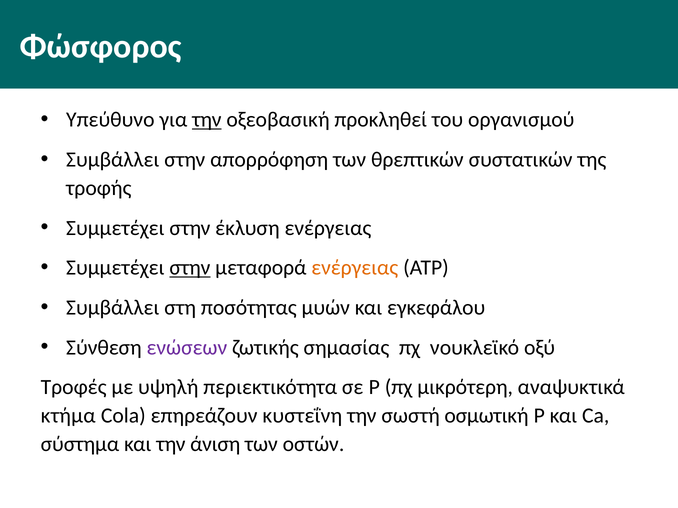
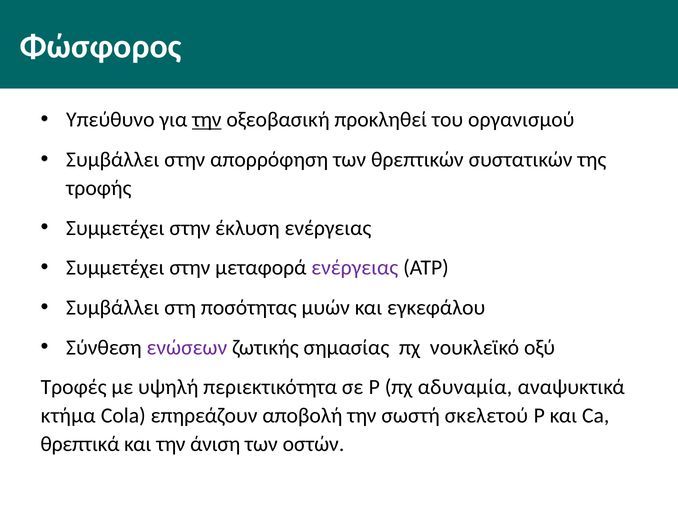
στην underline: present -> none (190, 268)
ενέργειας colour: orange -> purple (355, 268)
μικρότερη: μικρότερη -> αδυναμία (465, 388)
κυστεΐνη: κυστεΐνη -> αποβολή (302, 416)
οσμωτική: οσμωτική -> σκελετού (486, 416)
σύστημα: σύστημα -> θρεπτικά (80, 445)
